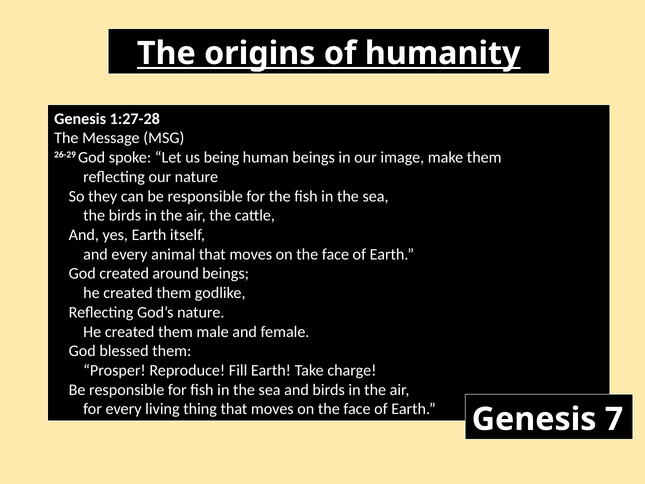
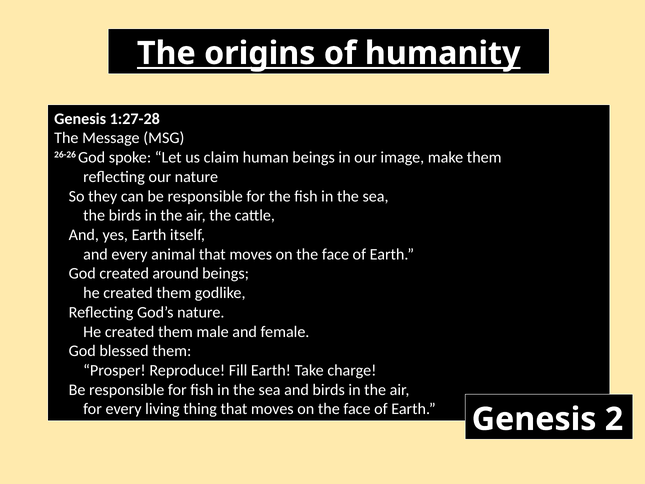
26-29: 26-29 -> 26-26 (65, 155)
being: being -> claim (221, 157)
7: 7 -> 2 (614, 419)
